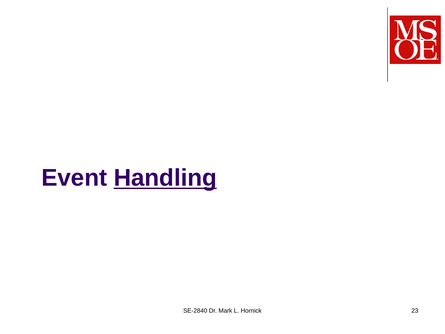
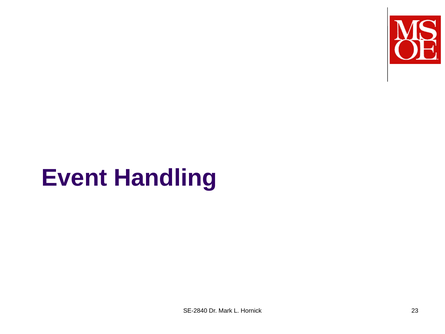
Handling underline: present -> none (165, 178)
